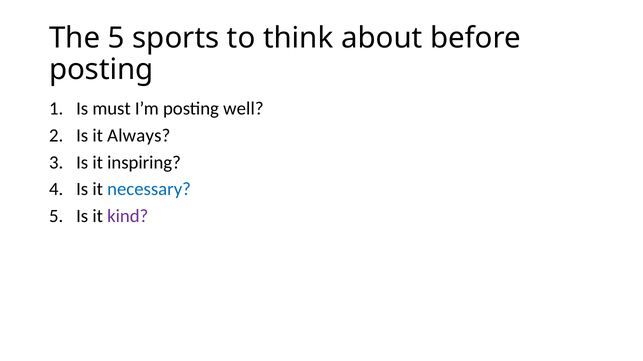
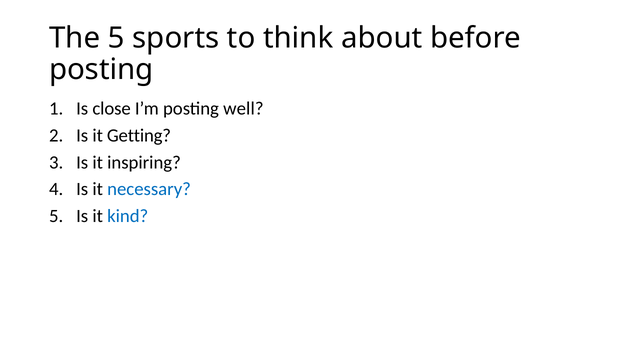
must: must -> close (112, 109)
Always: Always -> Getting (139, 136)
kind colour: purple -> blue (128, 217)
